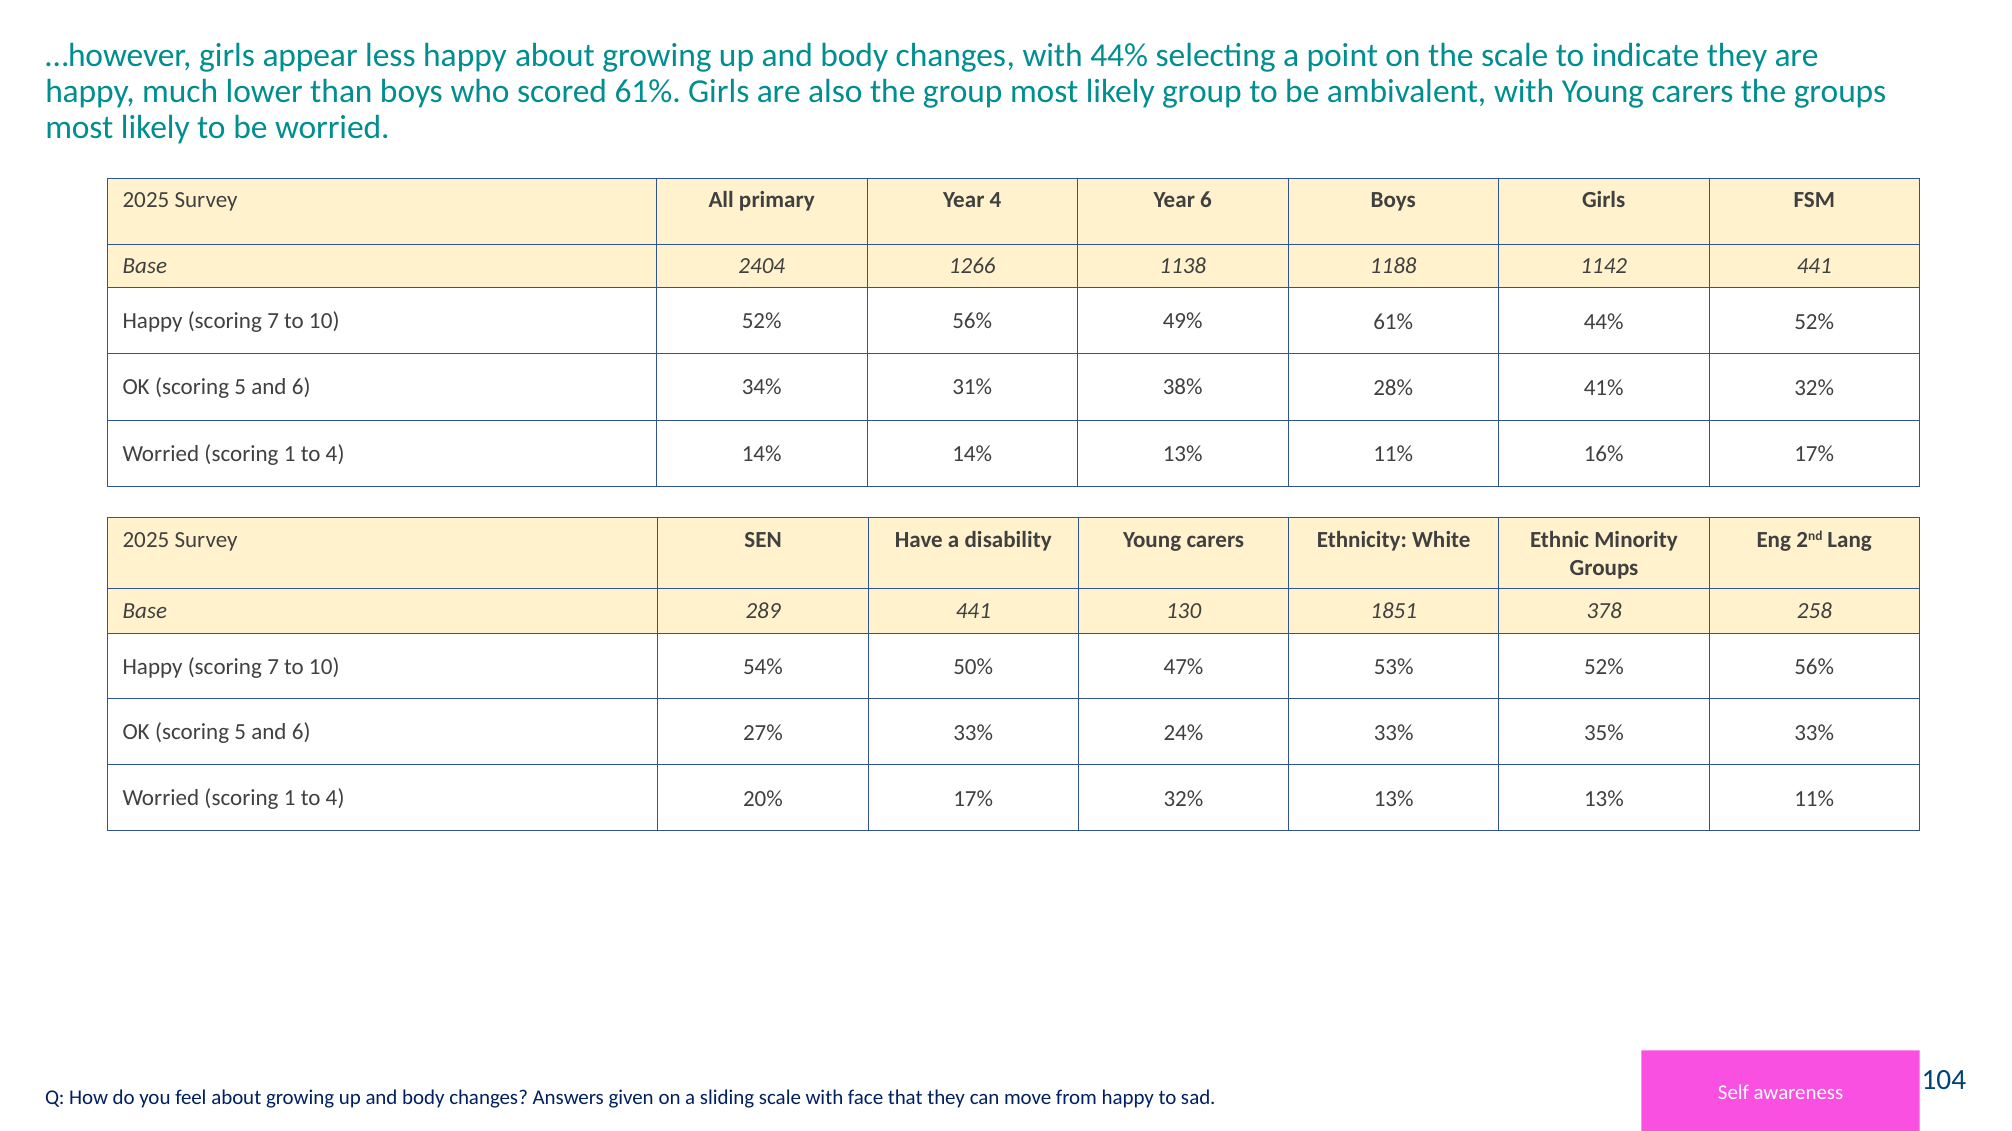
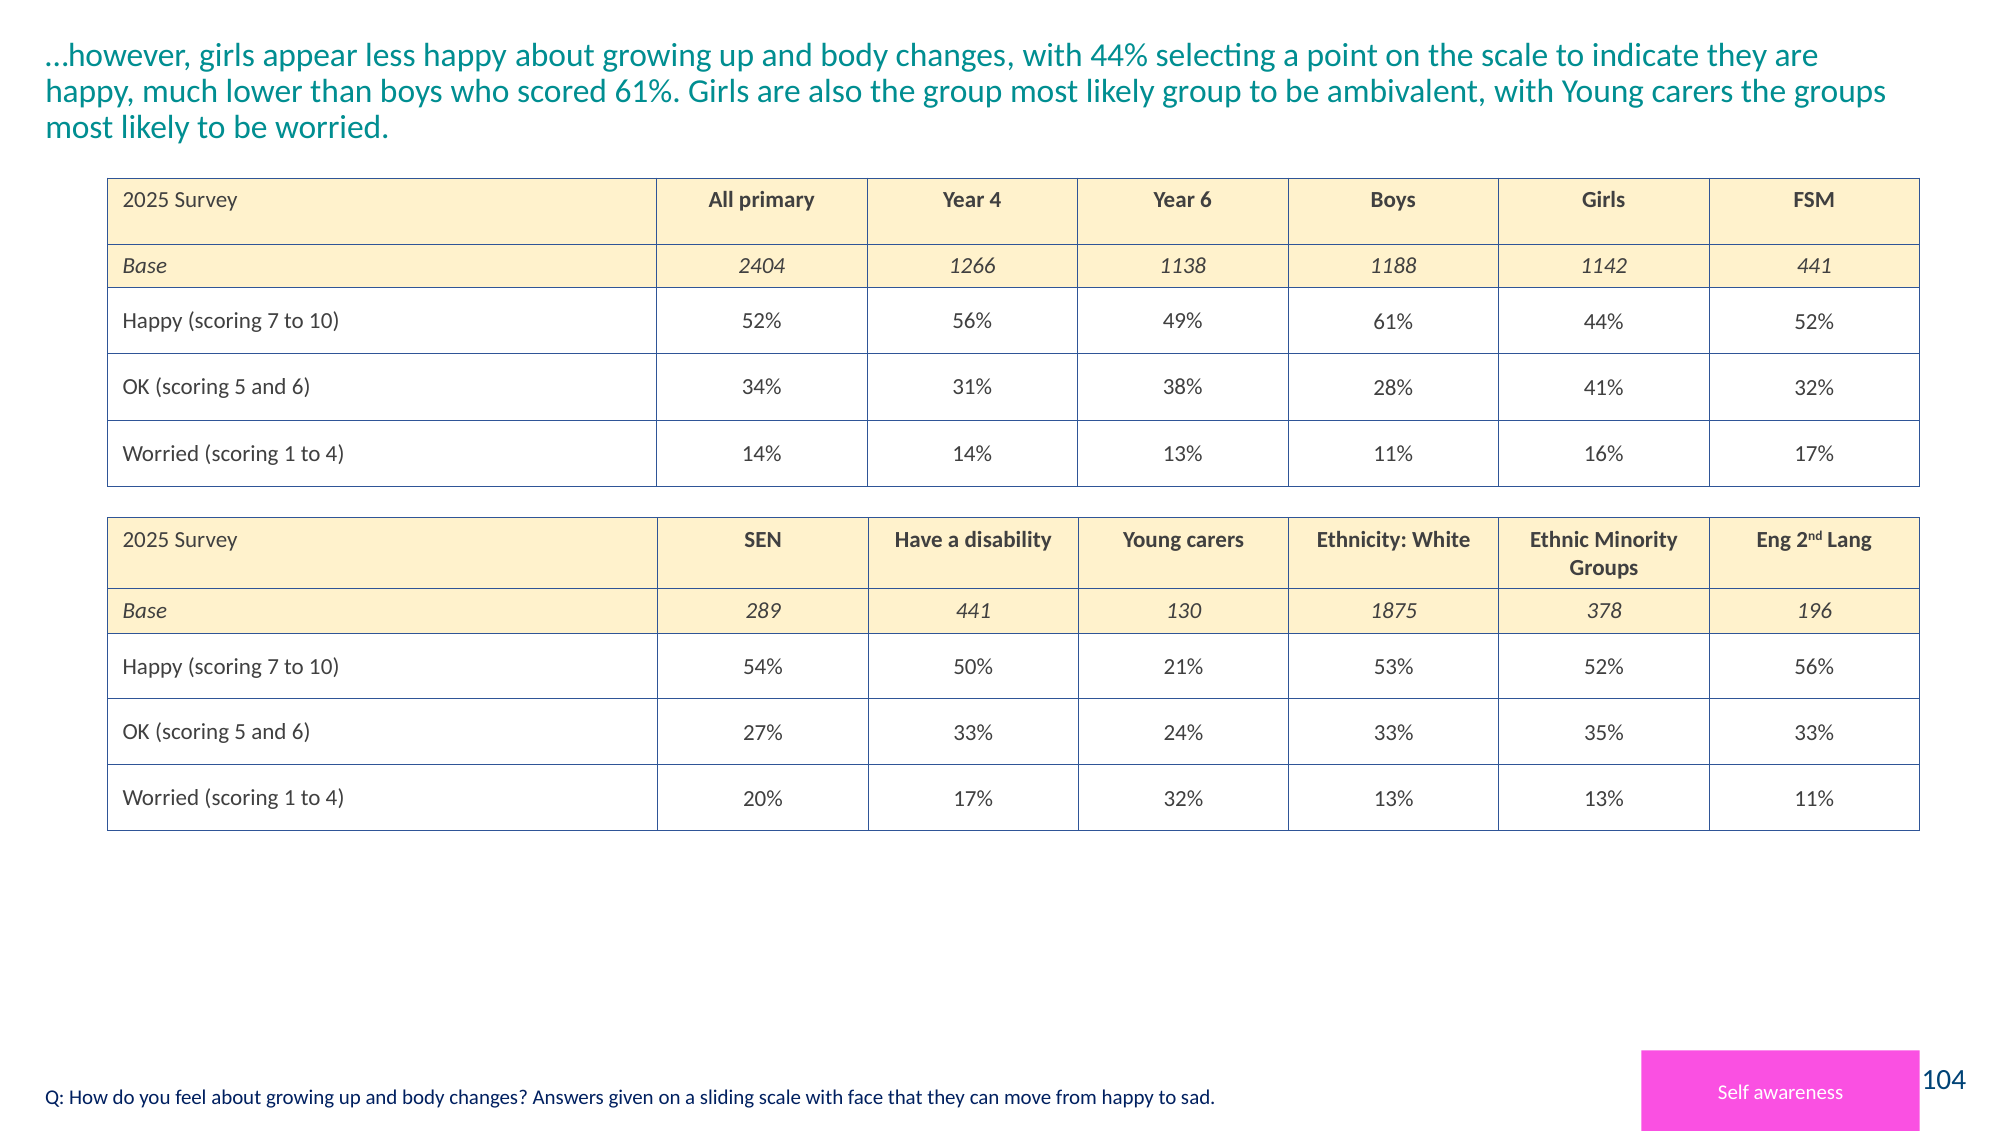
1851: 1851 -> 1875 (1394, 611)
258: 258 -> 196 (1814, 611)
47%: 47% -> 21% (1183, 667)
